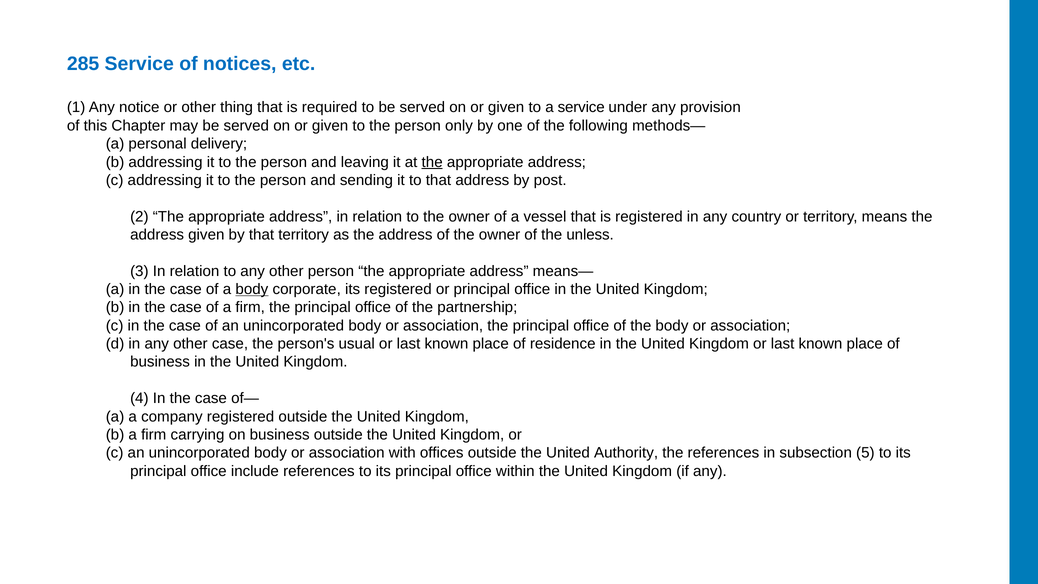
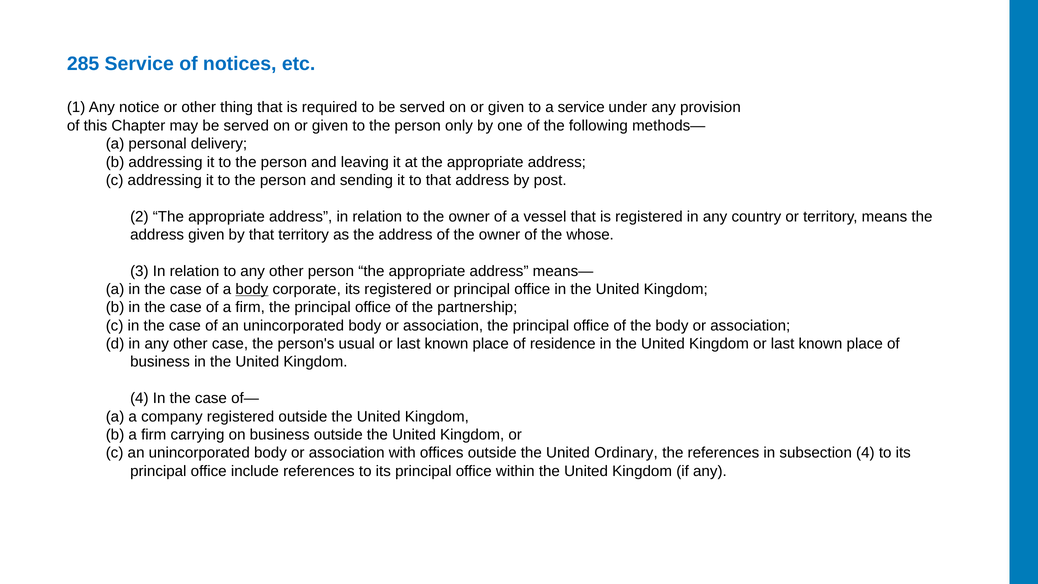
the underline: present -> none (432, 162)
unless: unless -> whose (590, 235)
Authority: Authority -> Ordinary (626, 453)
subsection 5: 5 -> 4 (865, 453)
